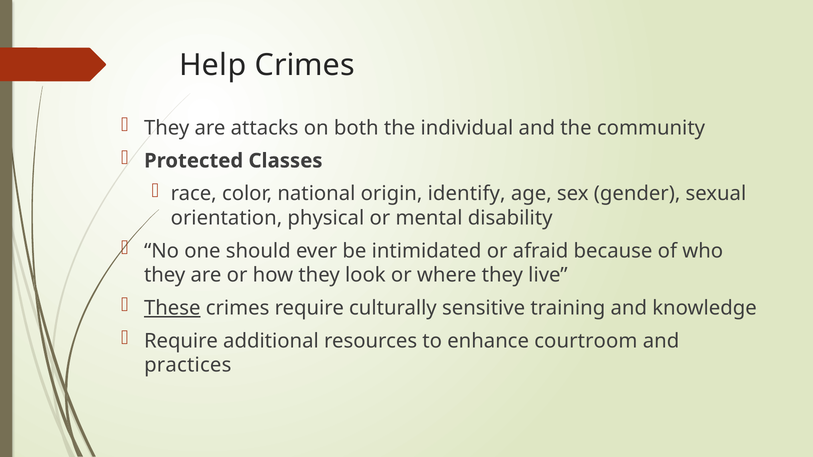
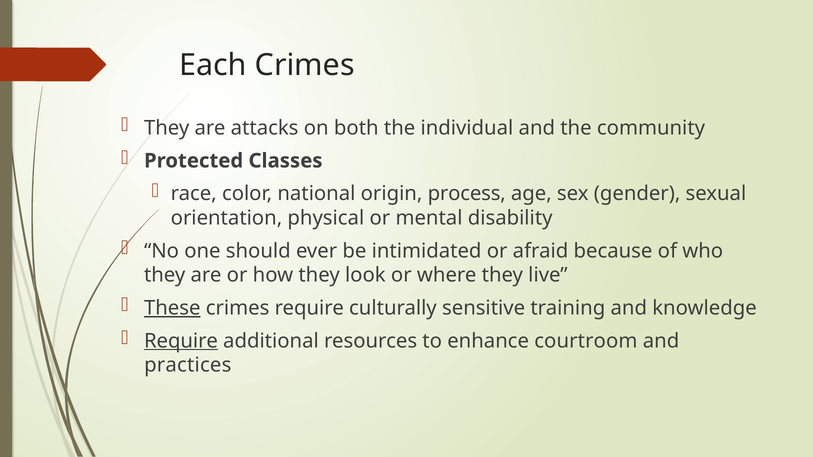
Help: Help -> Each (213, 65)
identify: identify -> process (467, 194)
Require underline: none -> present (181, 341)
